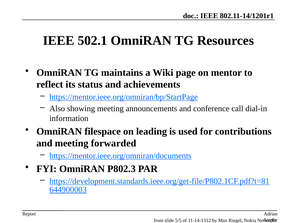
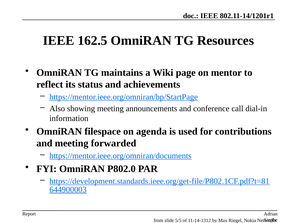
502.1: 502.1 -> 162.5 (93, 41)
leading: leading -> agenda (151, 131)
P802.3: P802.3 -> P802.0 (121, 169)
